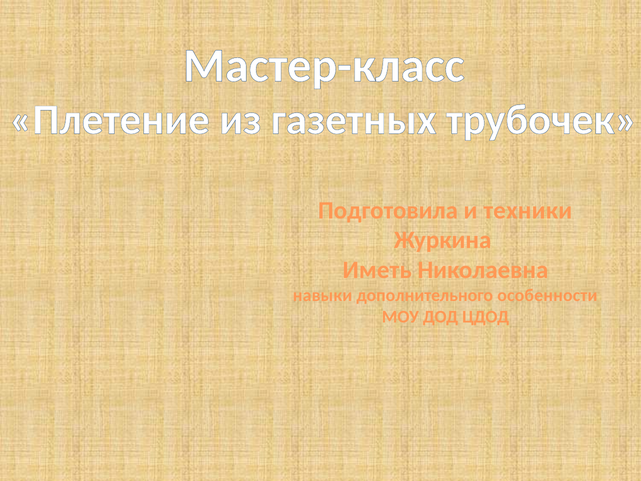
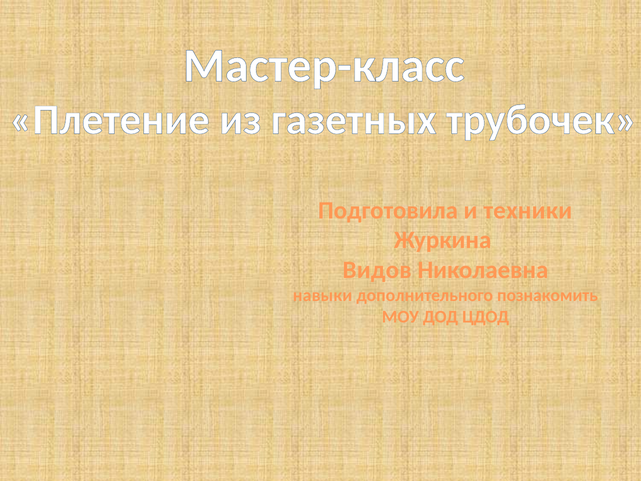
Иметь: Иметь -> Видов (377, 270)
особенности: особенности -> познакомить (548, 295)
